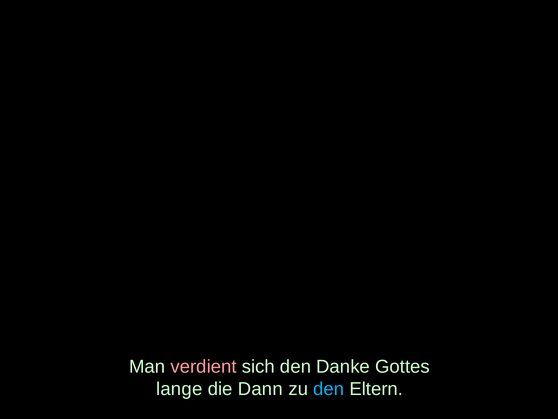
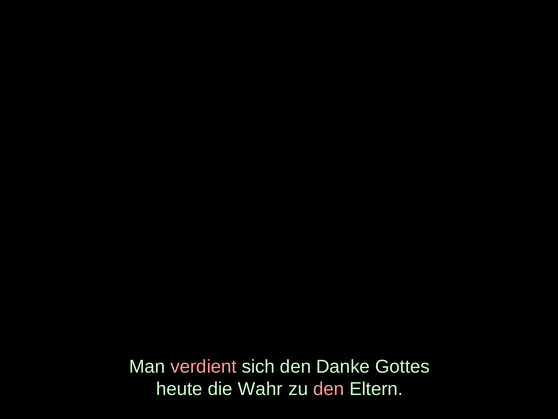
lange: lange -> heute (179, 388)
Dann: Dann -> Wahr (260, 388)
den colour: light blue -> pink (329, 388)
